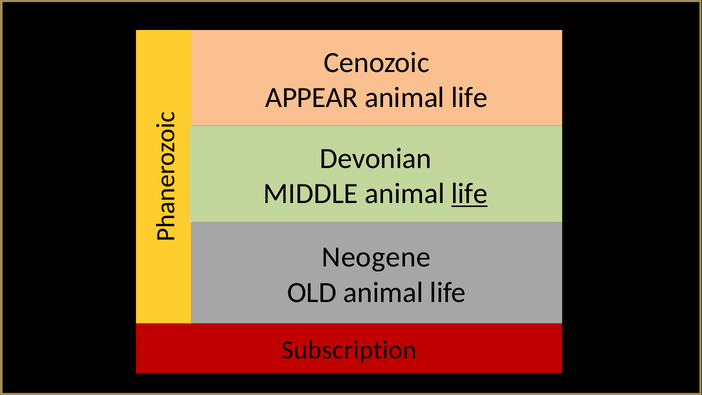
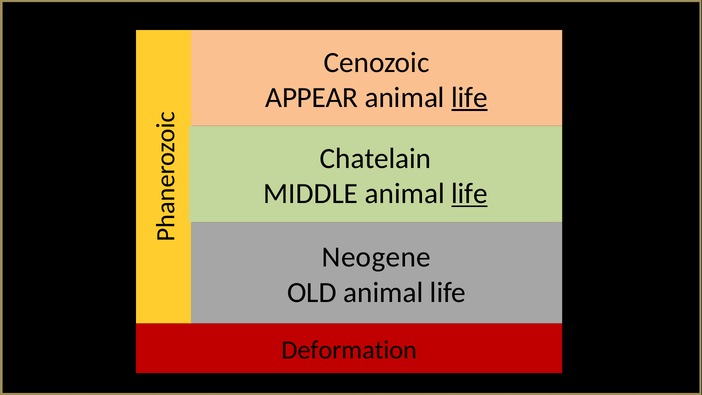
life underline: none -> present (469, 97)
Devonian: Devonian -> Chatelain (376, 159)
Subscription: Subscription -> Deformation (349, 350)
